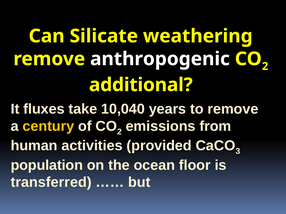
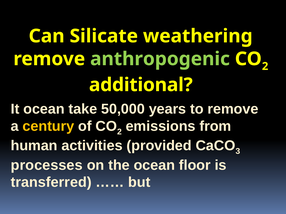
anthropogenic colour: white -> light green (160, 59)
It fluxes: fluxes -> ocean (44, 109)
10,040: 10,040 -> 50,000 (123, 109)
population: population -> processes (47, 165)
